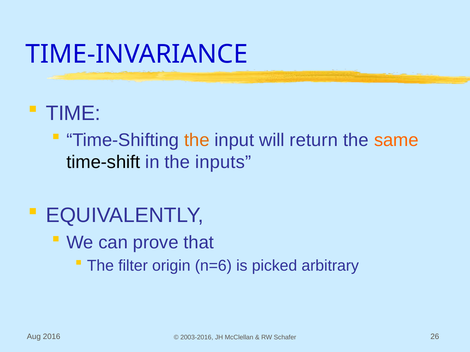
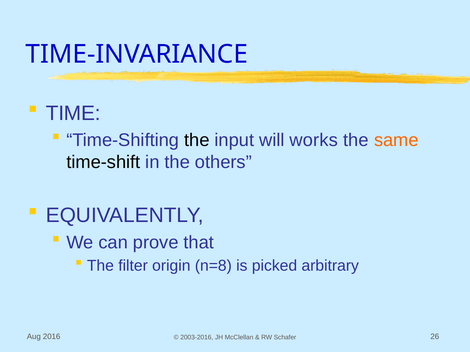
the colour: orange -> black (197, 140)
return: return -> works (314, 140)
inputs: inputs -> others (223, 162)
n=6: n=6 -> n=8 (213, 266)
